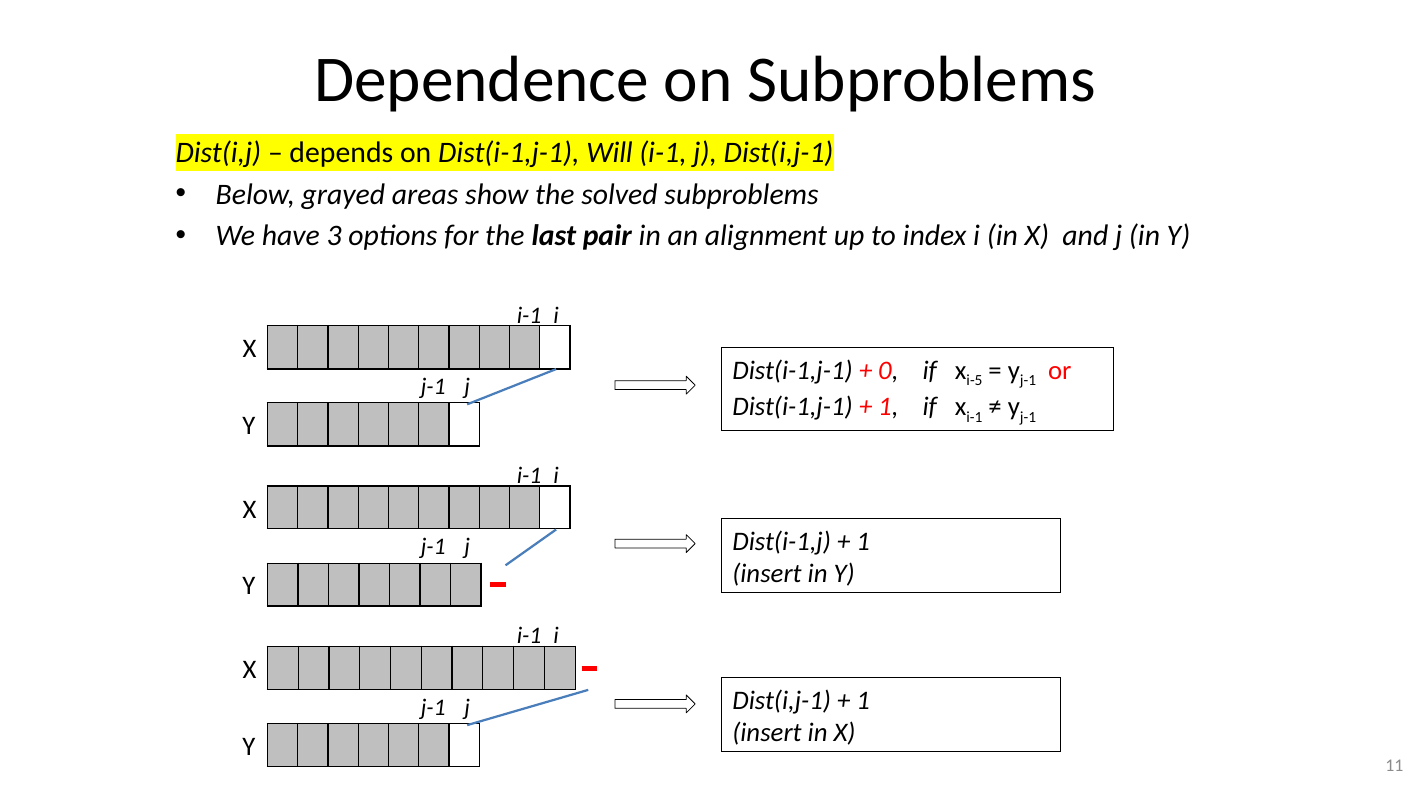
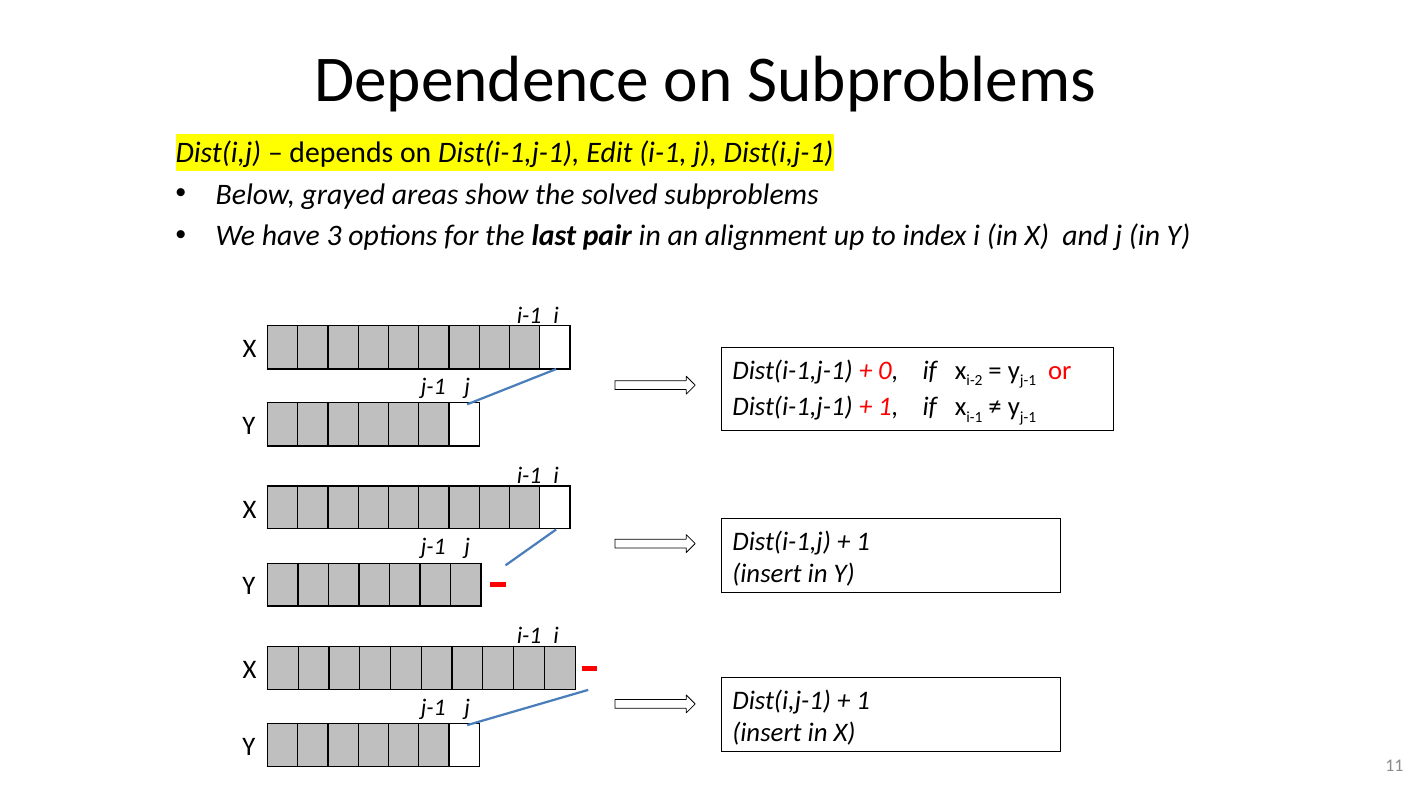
Will: Will -> Edit (609, 153)
i-5: i-5 -> i-2 (975, 381)
